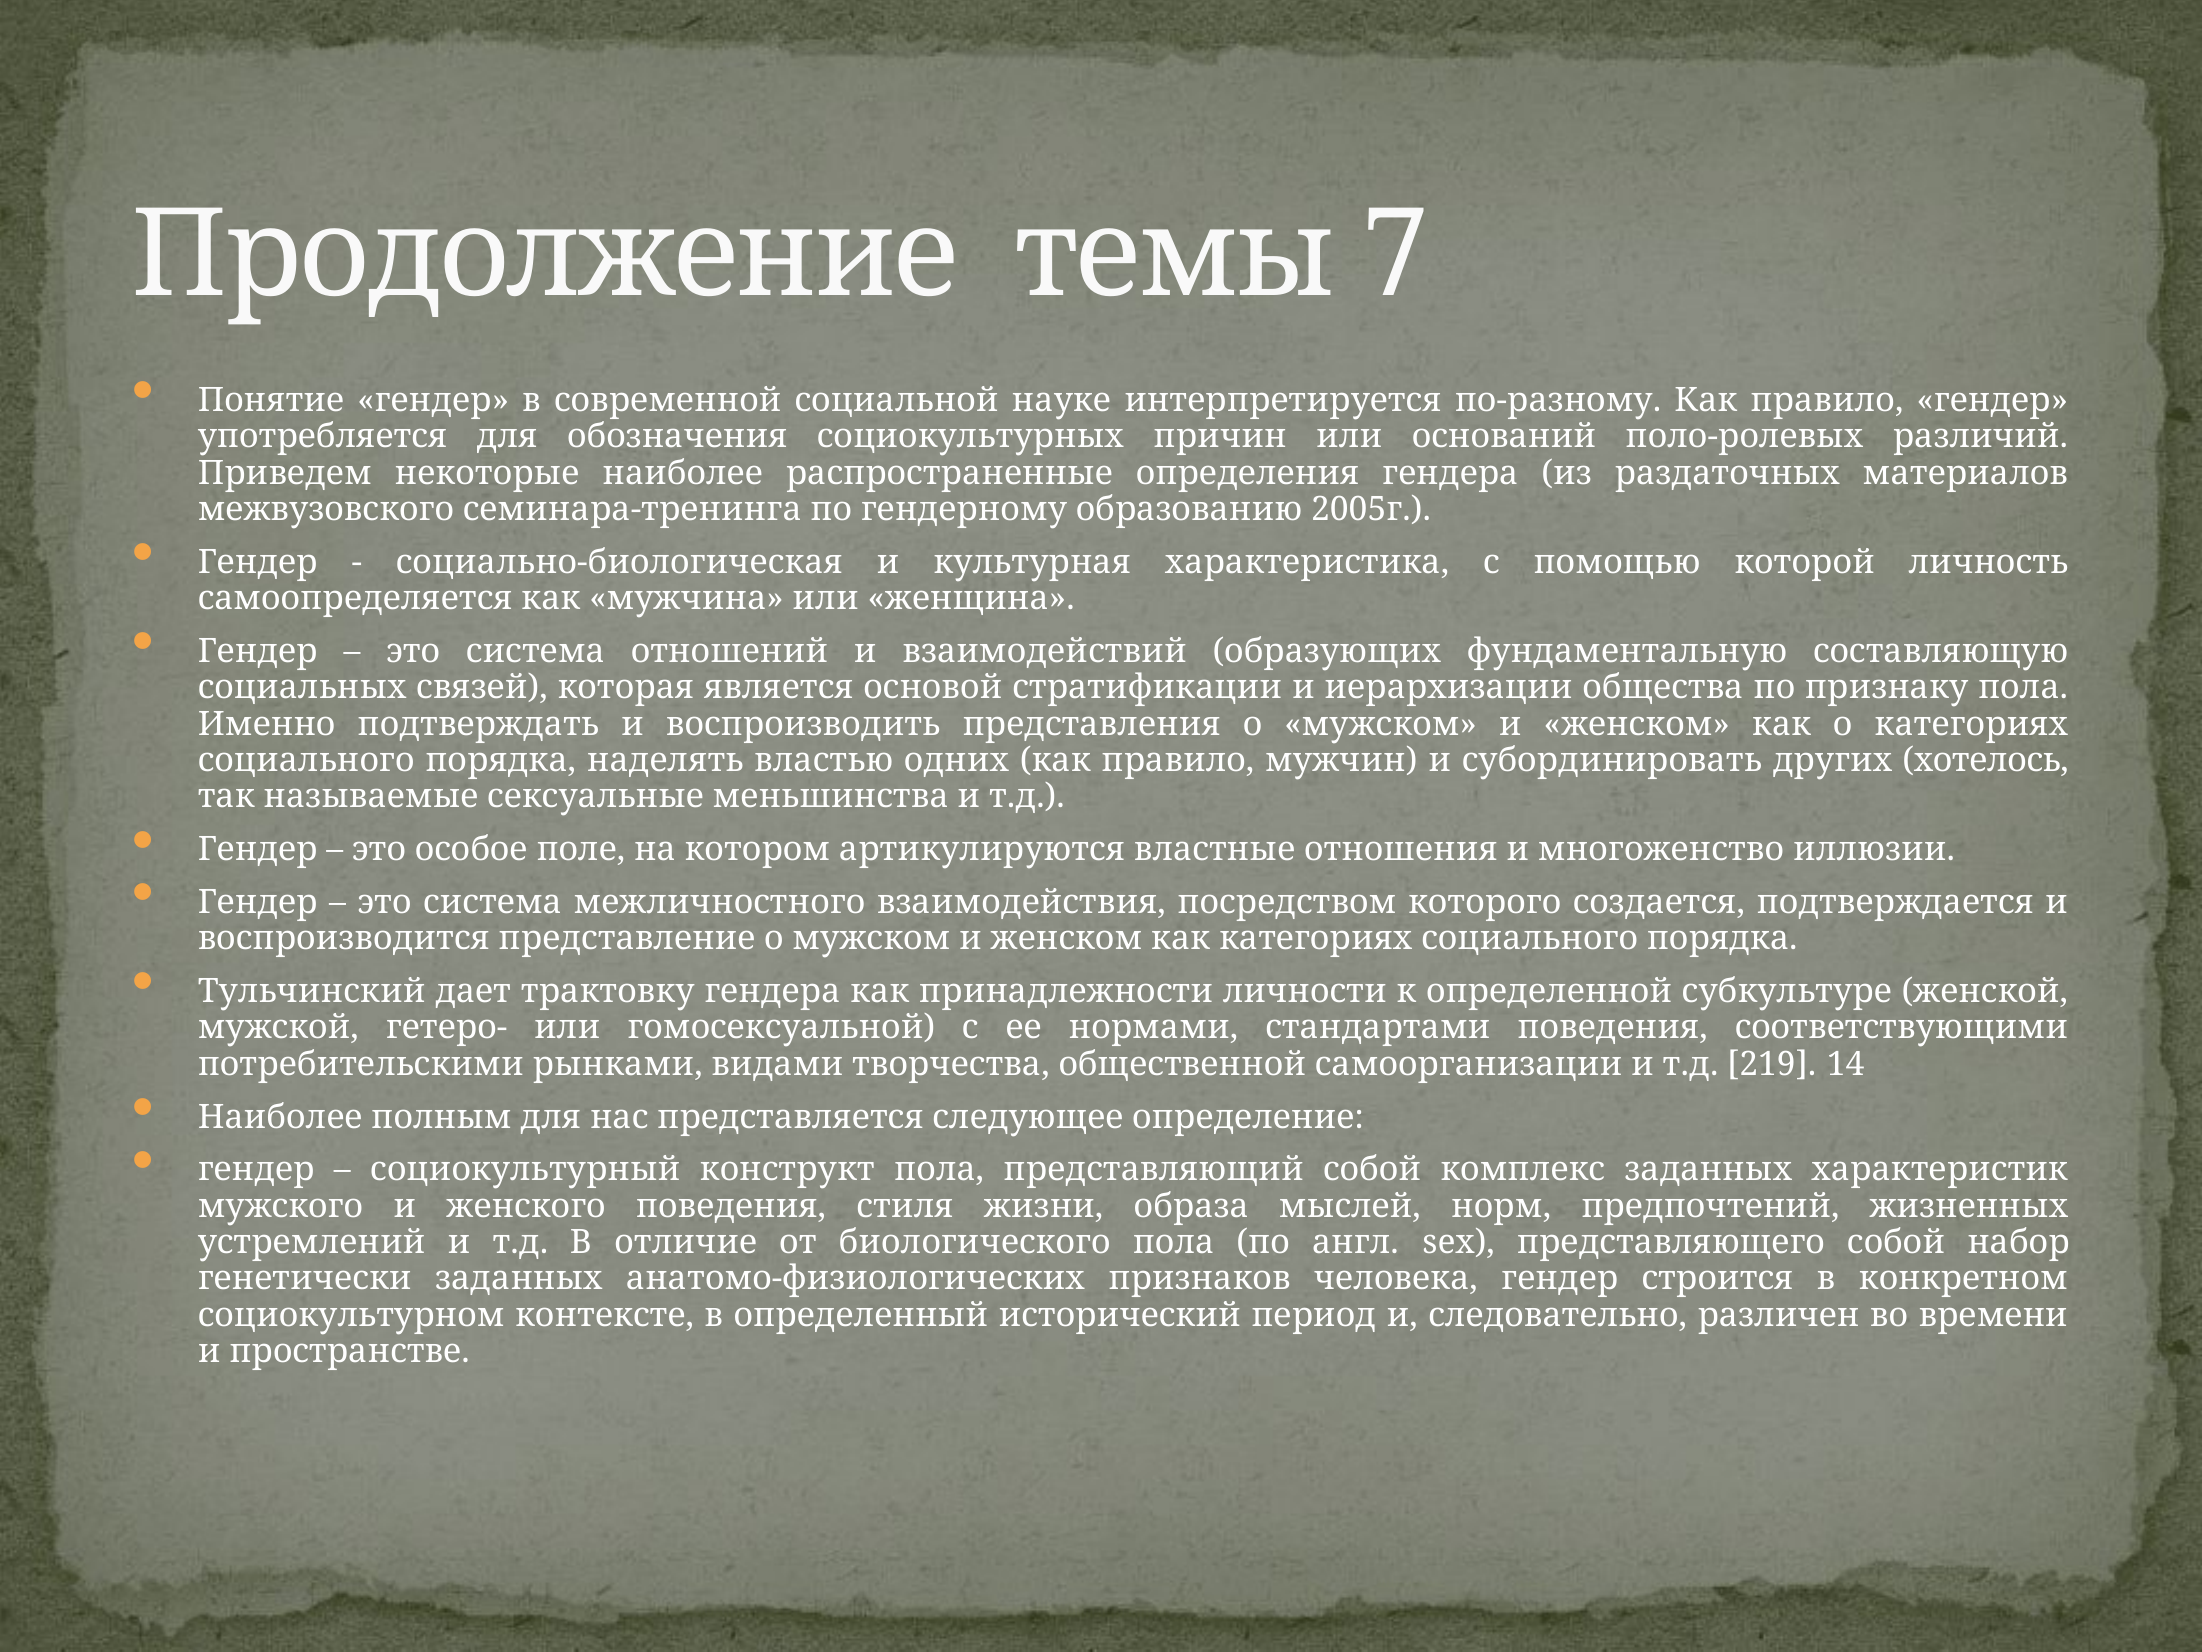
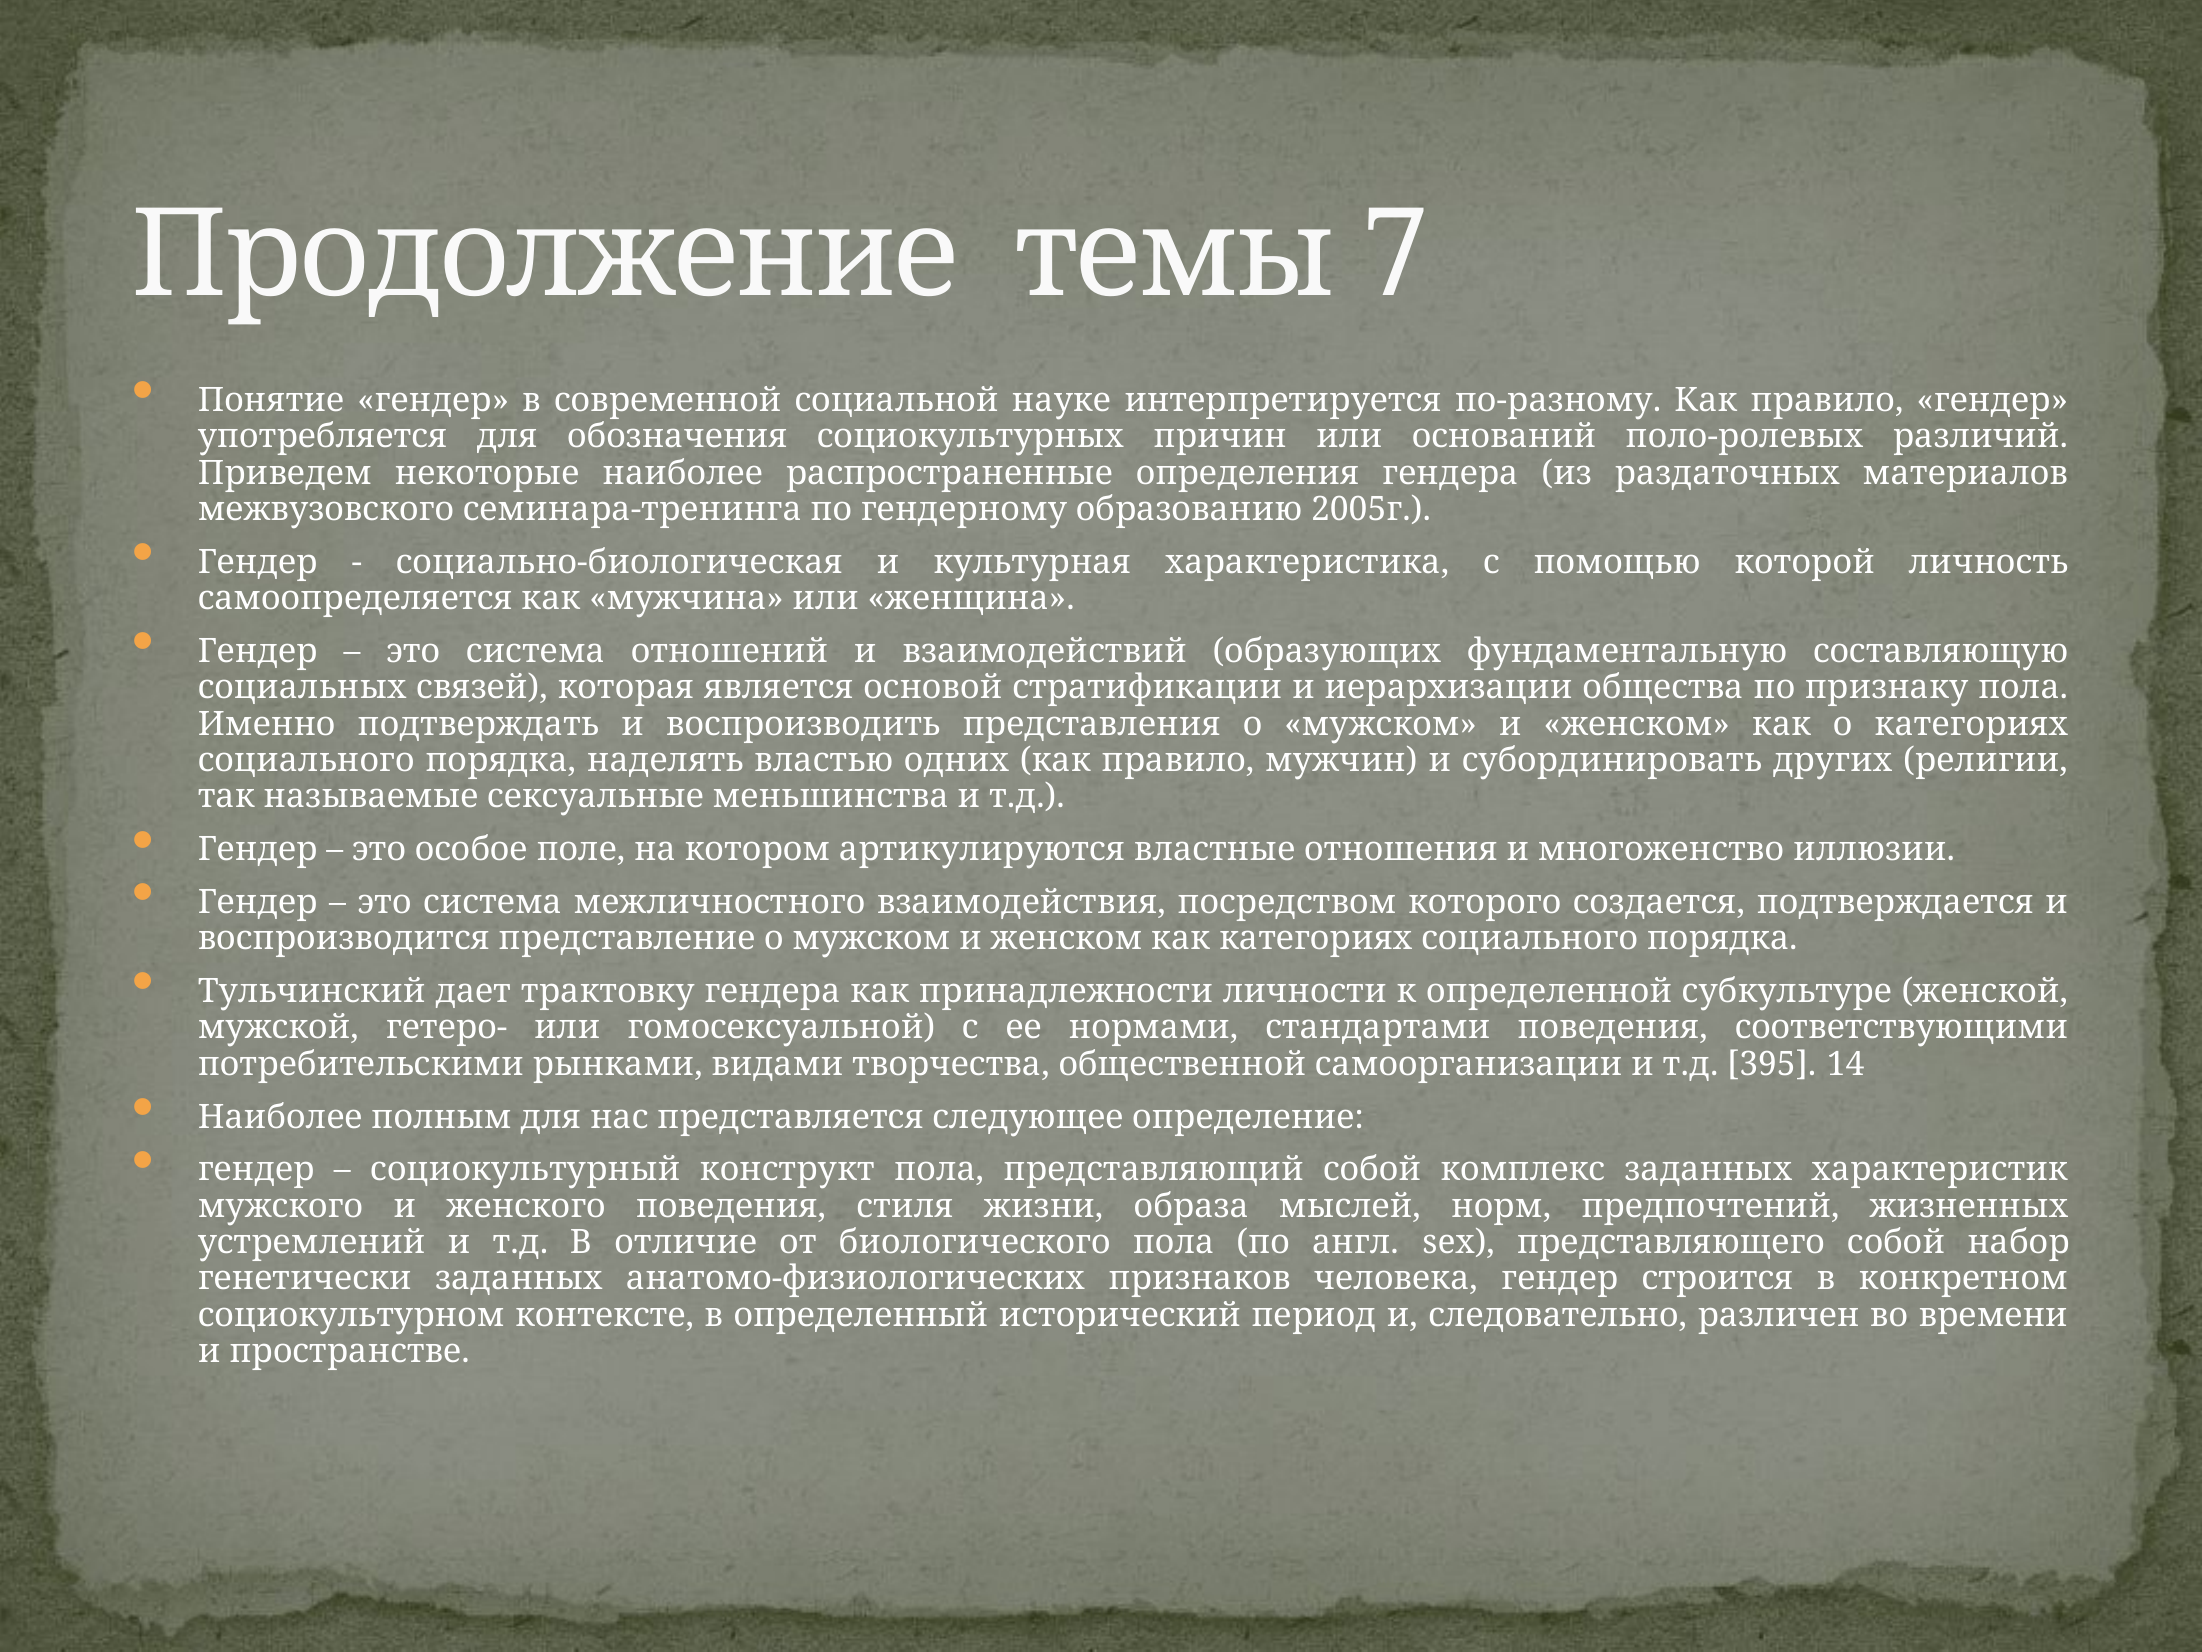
хотелось: хотелось -> религии (1985, 760)
219: 219 -> 395 (1772, 1064)
